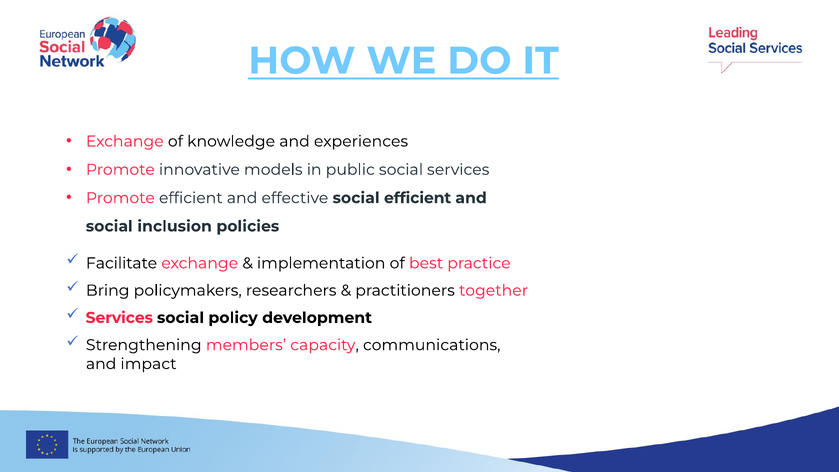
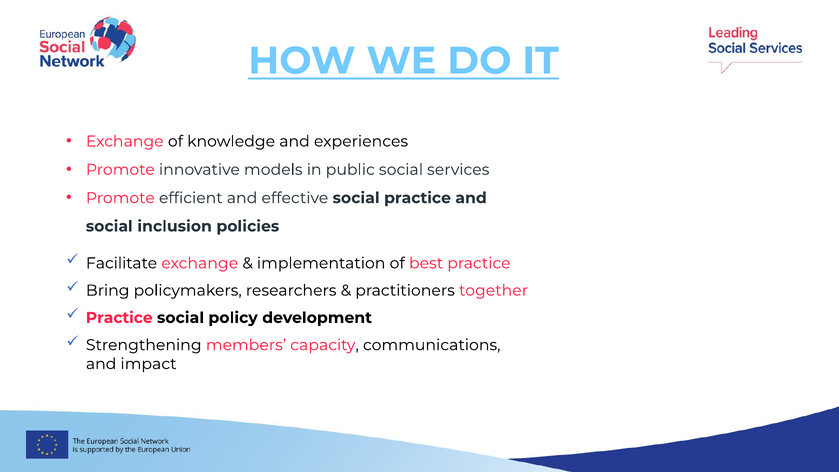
social efficient: efficient -> practice (418, 198)
Services: Services -> Practice (119, 318)
